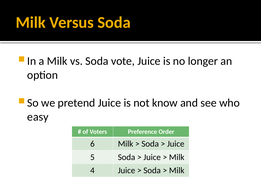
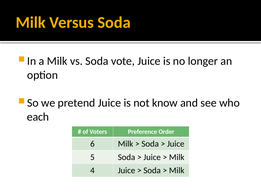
easy: easy -> each (38, 117)
